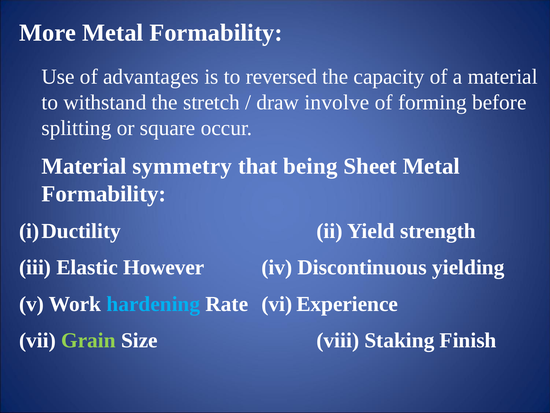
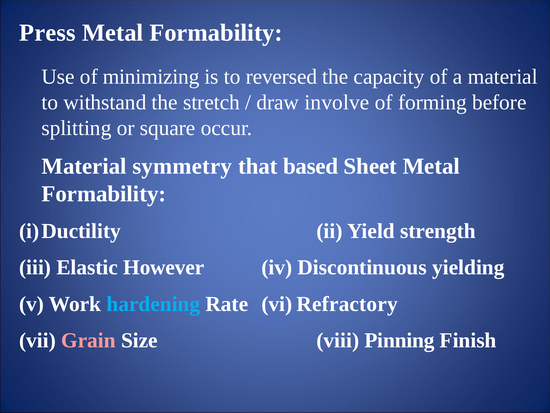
More: More -> Press (48, 33)
advantages: advantages -> minimizing (151, 77)
being: being -> based (311, 166)
Experience: Experience -> Refractory (347, 304)
Grain colour: light green -> pink (88, 340)
Staking: Staking -> Pinning (399, 340)
